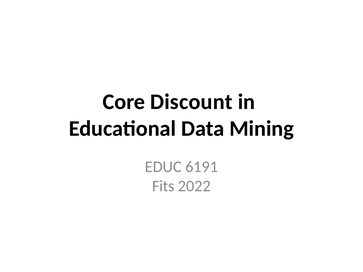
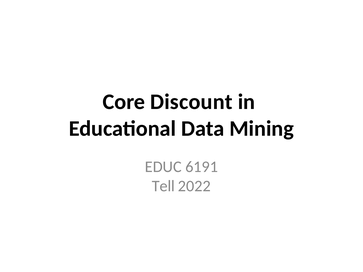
Fits: Fits -> Tell (163, 186)
